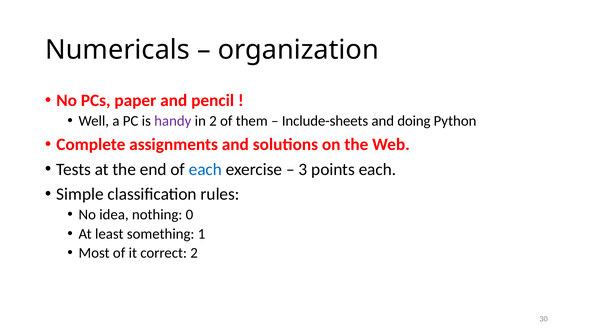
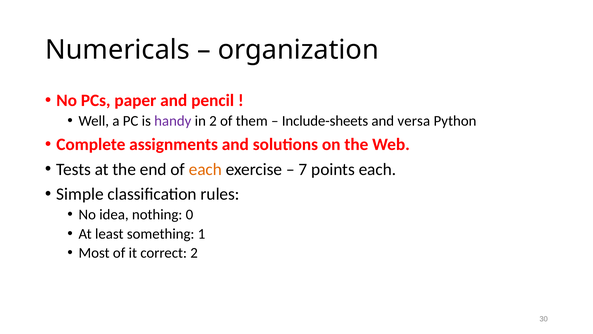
doing: doing -> versa (414, 121)
each colour: blue -> orange (205, 169)
3: 3 -> 7 (303, 169)
